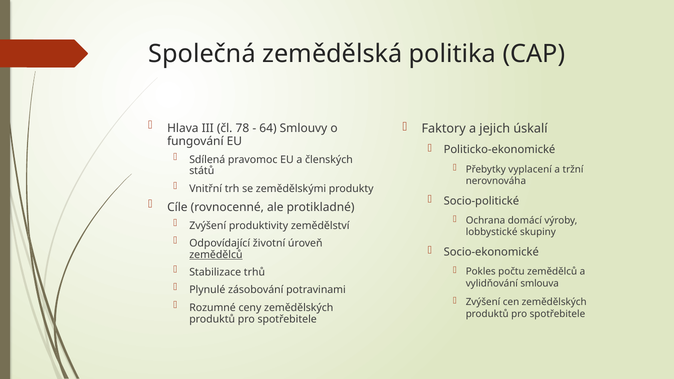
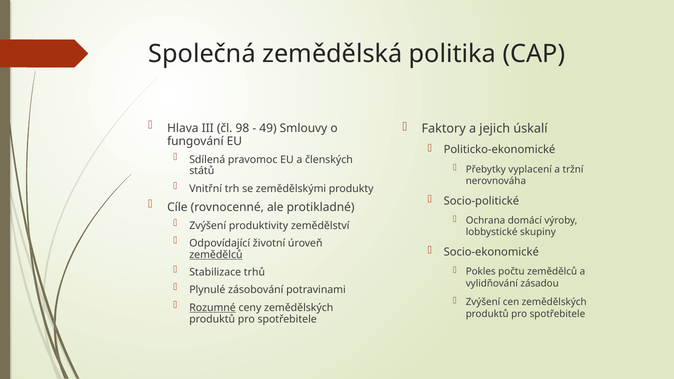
78: 78 -> 98 (242, 128)
64: 64 -> 49 (268, 128)
smlouva: smlouva -> zásadou (540, 283)
Rozumné underline: none -> present (213, 308)
